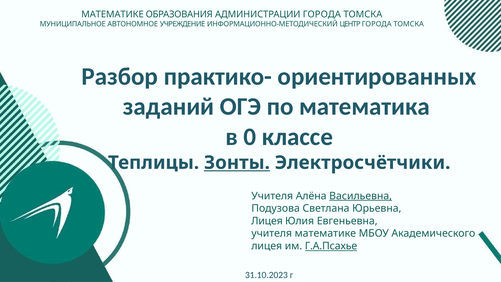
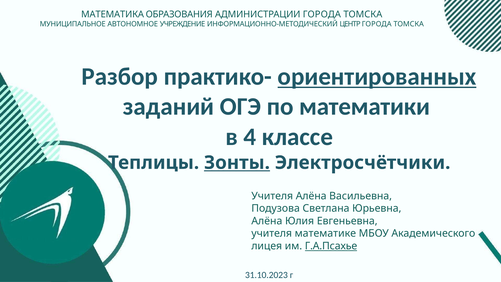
МАТЕМАТИКЕ: МАТЕМАТИКЕ -> МАТЕМАТИКА (113, 14)
ориентированных underline: none -> present (377, 77)
математика: математика -> математики (365, 107)
0: 0 -> 4 (250, 137)
Васильевна underline: present -> none (361, 196)
Лицея: Лицея -> Алёна (267, 221)
